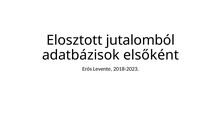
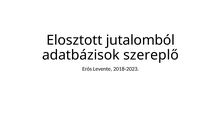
elsőként: elsőként -> szereplő (151, 55)
